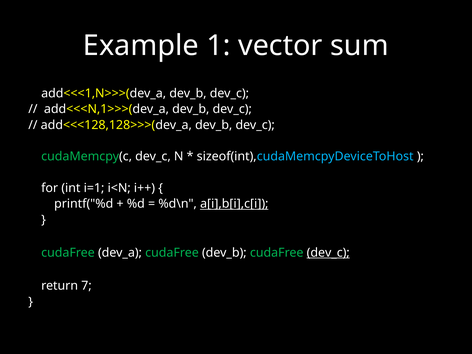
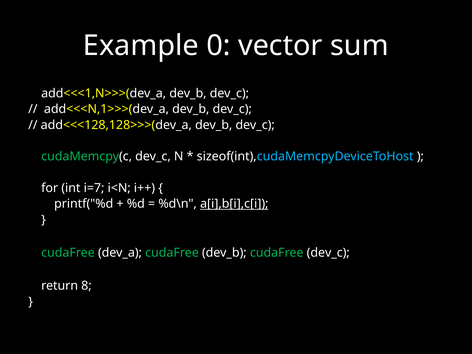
1: 1 -> 0 (218, 46)
i=1: i=1 -> i=7 (94, 188)
dev_c underline: present -> none (328, 253)
7: 7 -> 8 (86, 286)
